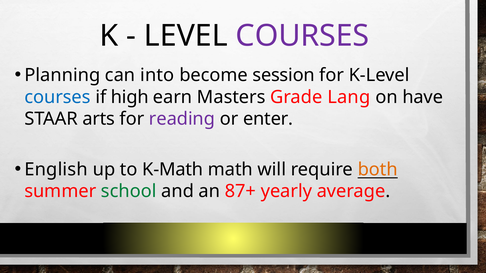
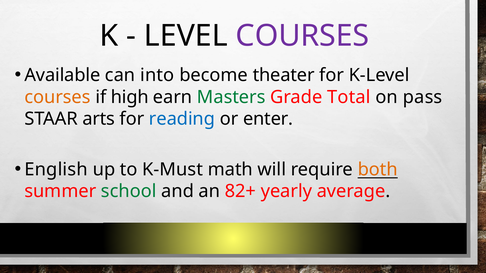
Planning: Planning -> Available (62, 75)
session: session -> theater (284, 75)
courses colour: blue -> orange (58, 97)
Masters colour: black -> green (231, 97)
Lang: Lang -> Total (349, 97)
have: have -> pass (423, 97)
reading colour: purple -> blue (182, 119)
K-Math: K-Math -> K-Must (173, 170)
87+: 87+ -> 82+ (240, 192)
